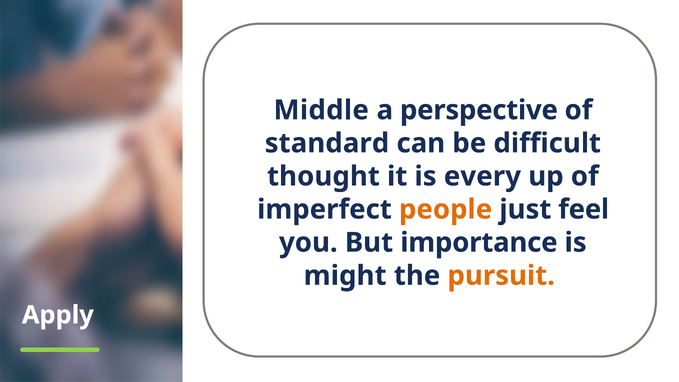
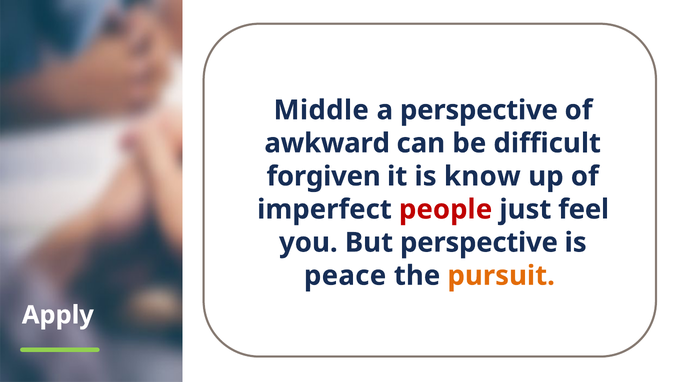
standard: standard -> awkward (327, 143)
thought: thought -> forgiven (324, 176)
every: every -> know (482, 176)
people colour: orange -> red (446, 209)
But importance: importance -> perspective (479, 243)
might: might -> peace (345, 276)
